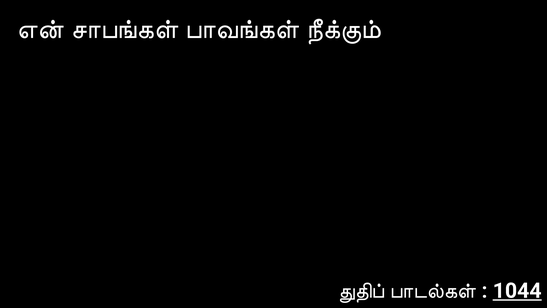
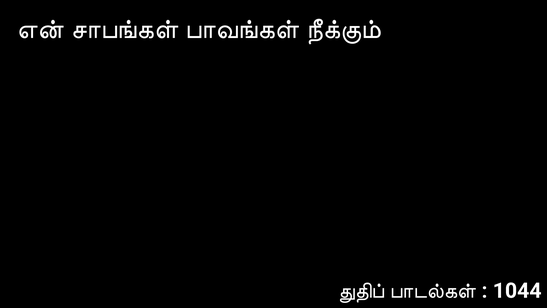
1044 underline: present -> none (517, 290)
